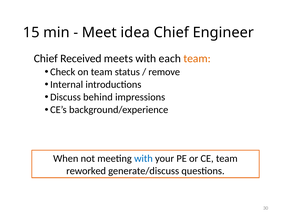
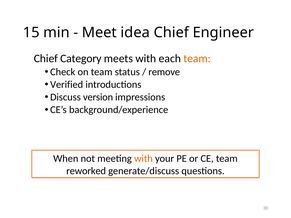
Received: Received -> Category (81, 59)
Internal: Internal -> Verified (67, 85)
behind: behind -> version (98, 97)
with colour: blue -> orange (143, 159)
